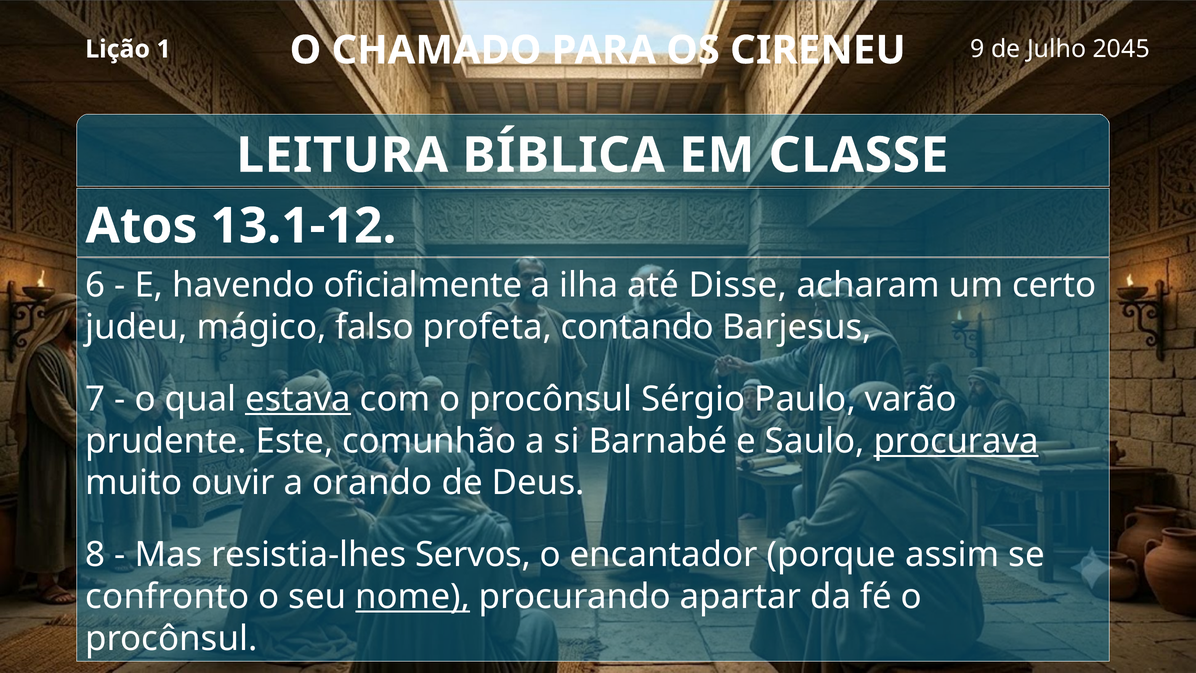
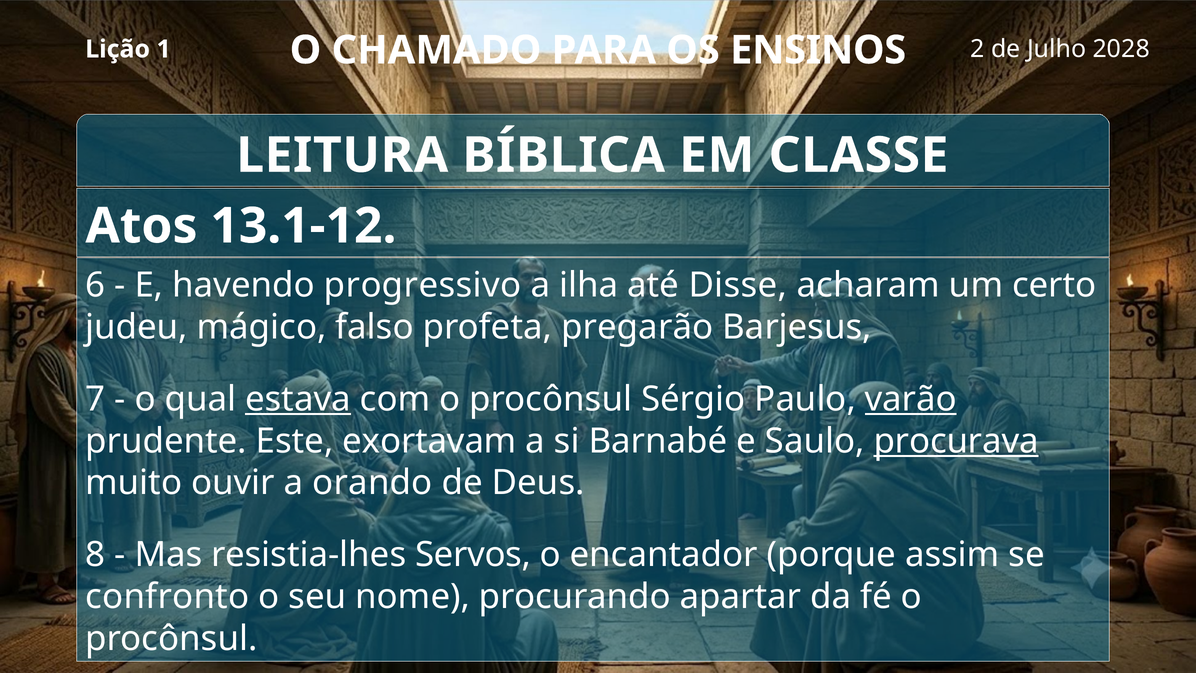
CIRENEU: CIRENEU -> ENSINOS (818, 50)
9: 9 -> 2 (978, 49)
2045: 2045 -> 2028 (1121, 49)
oficialmente: oficialmente -> progressivo (423, 285)
contando: contando -> pregarão (637, 327)
varão underline: none -> present (911, 399)
comunhão: comunhão -> exortavam (429, 441)
nome underline: present -> none (413, 596)
